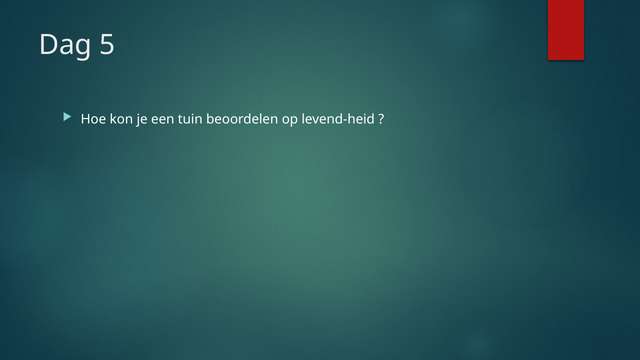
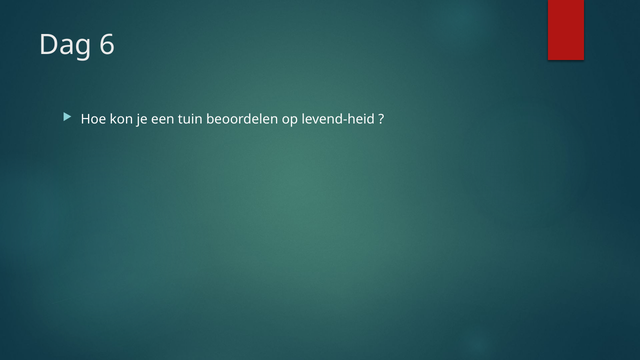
5: 5 -> 6 (107, 45)
